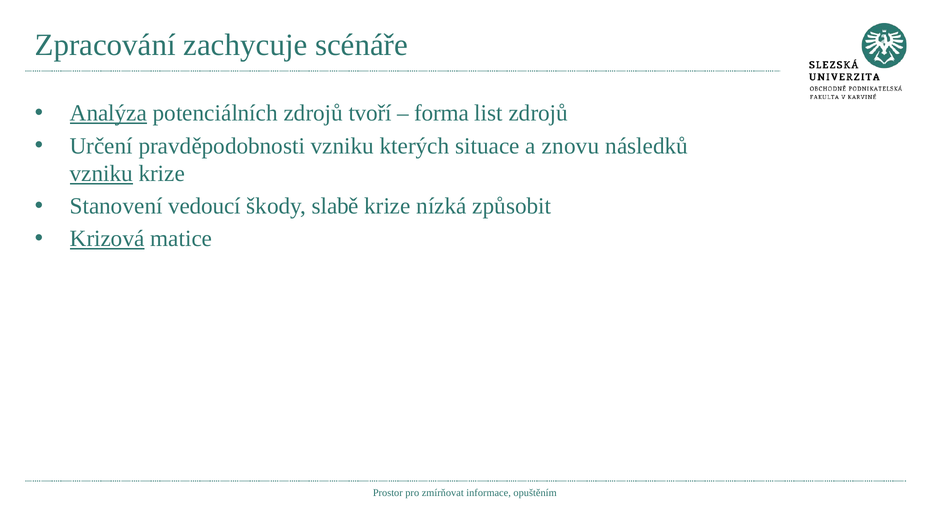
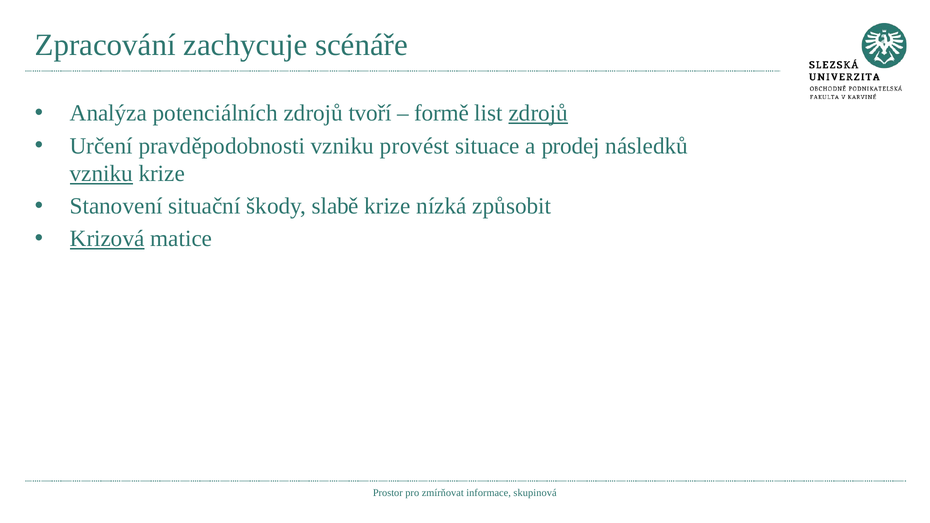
Analýza underline: present -> none (108, 113)
forma: forma -> formě (442, 113)
zdrojů underline: none -> present (538, 113)
kterých: kterých -> provést (415, 146)
znovu: znovu -> prodej (571, 146)
vedoucí: vedoucí -> situační (204, 206)
opuštěním: opuštěním -> skupinová (535, 493)
